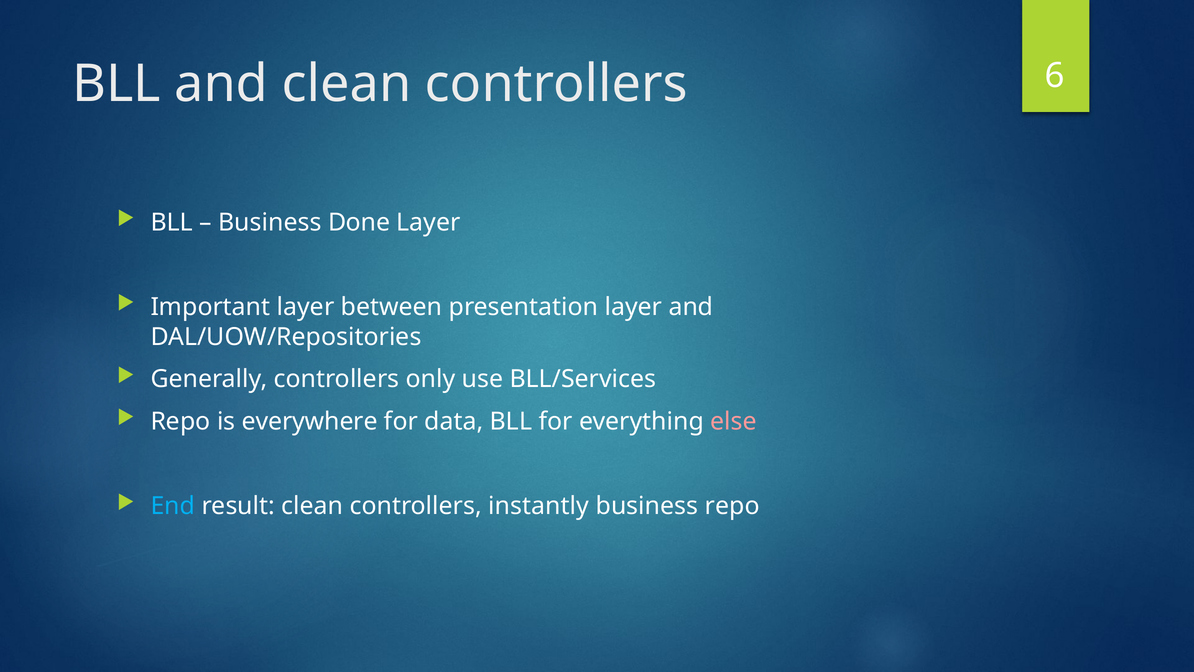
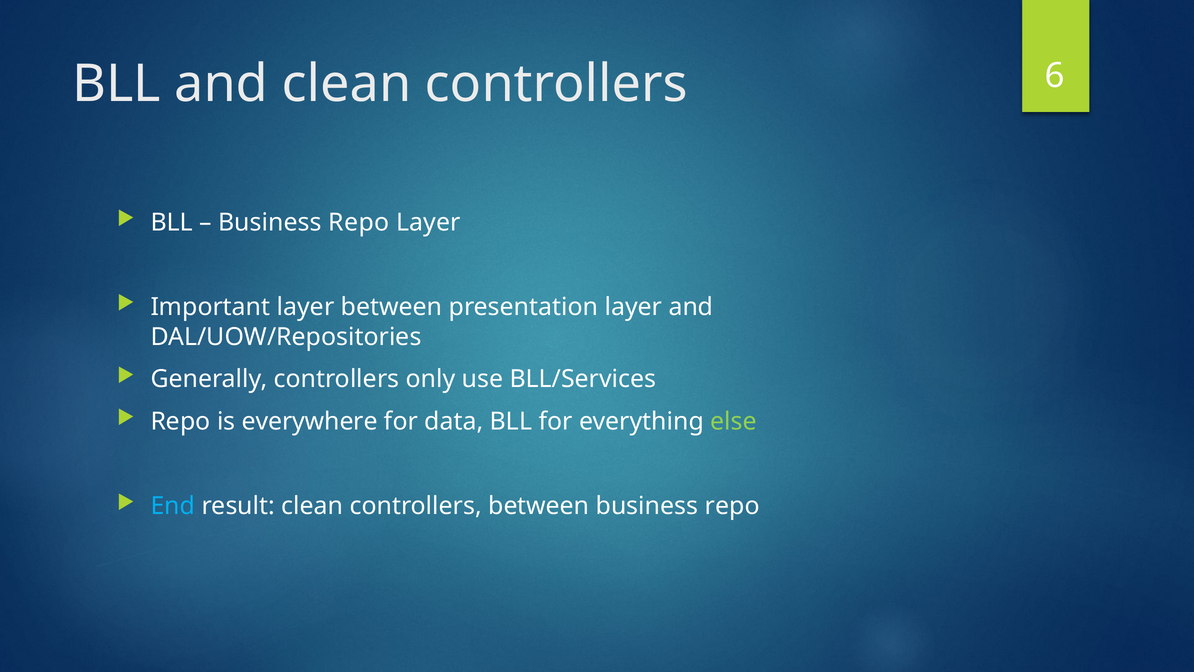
Done: Done -> Repo (359, 222)
else colour: pink -> light green (734, 421)
controllers instantly: instantly -> between (539, 506)
